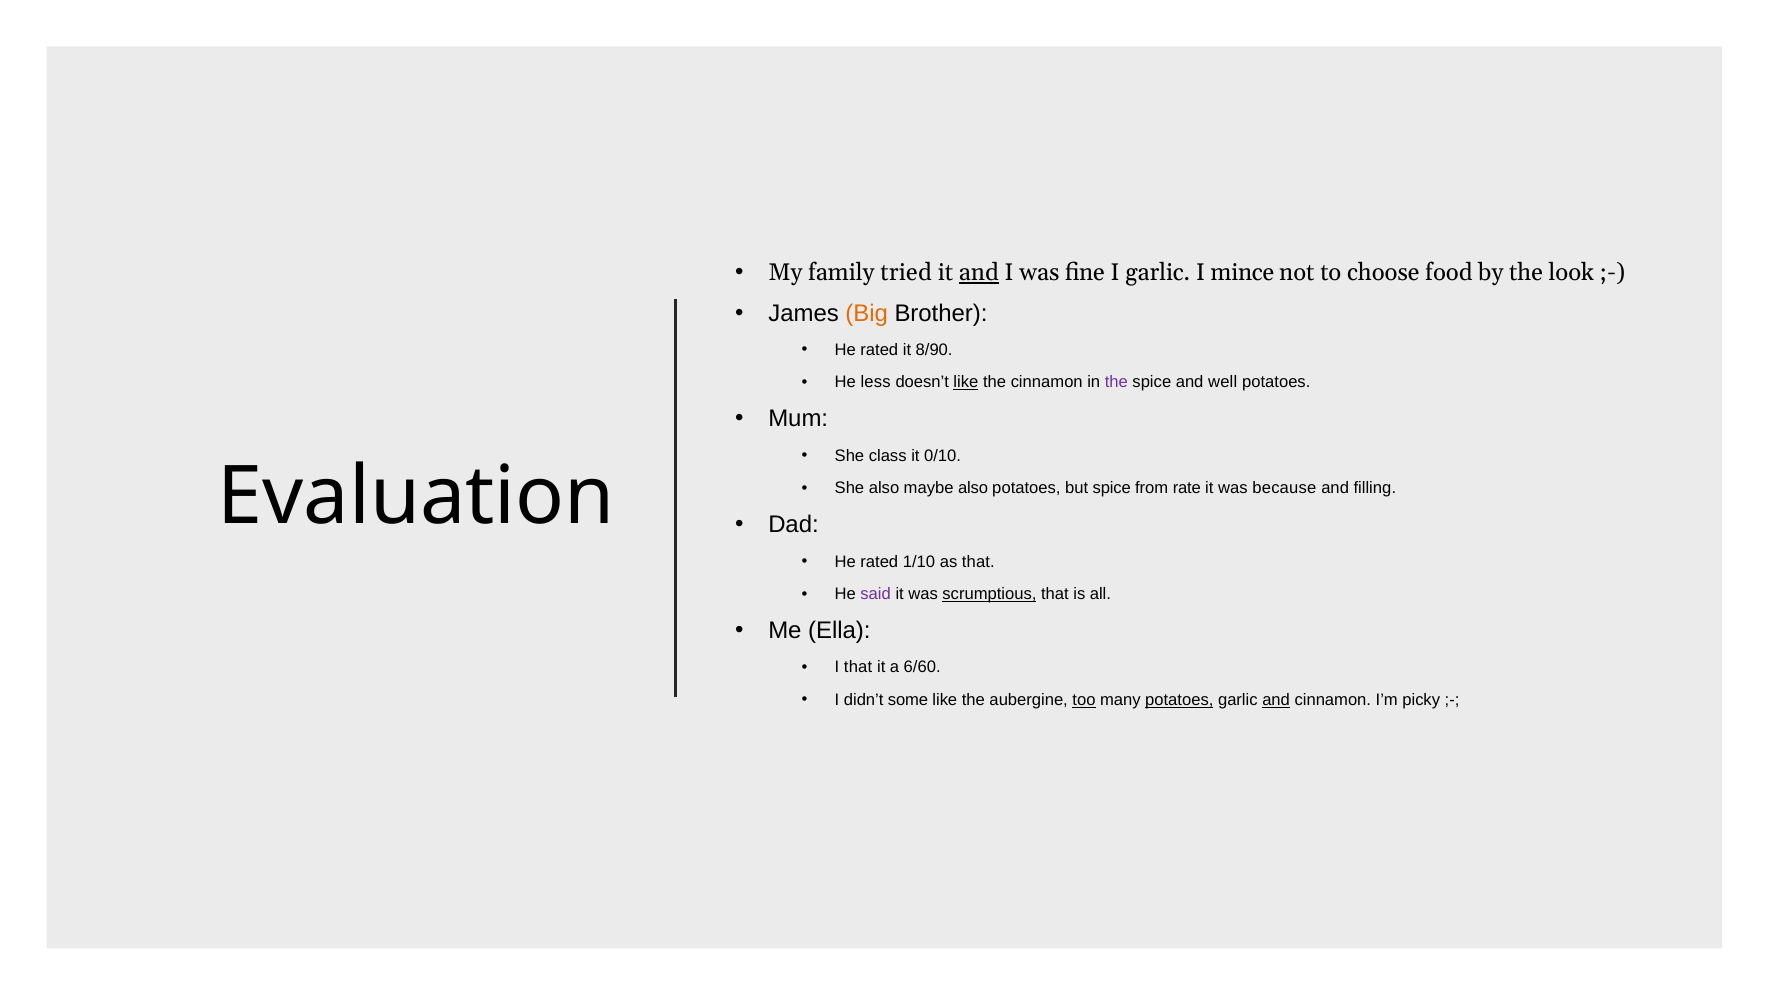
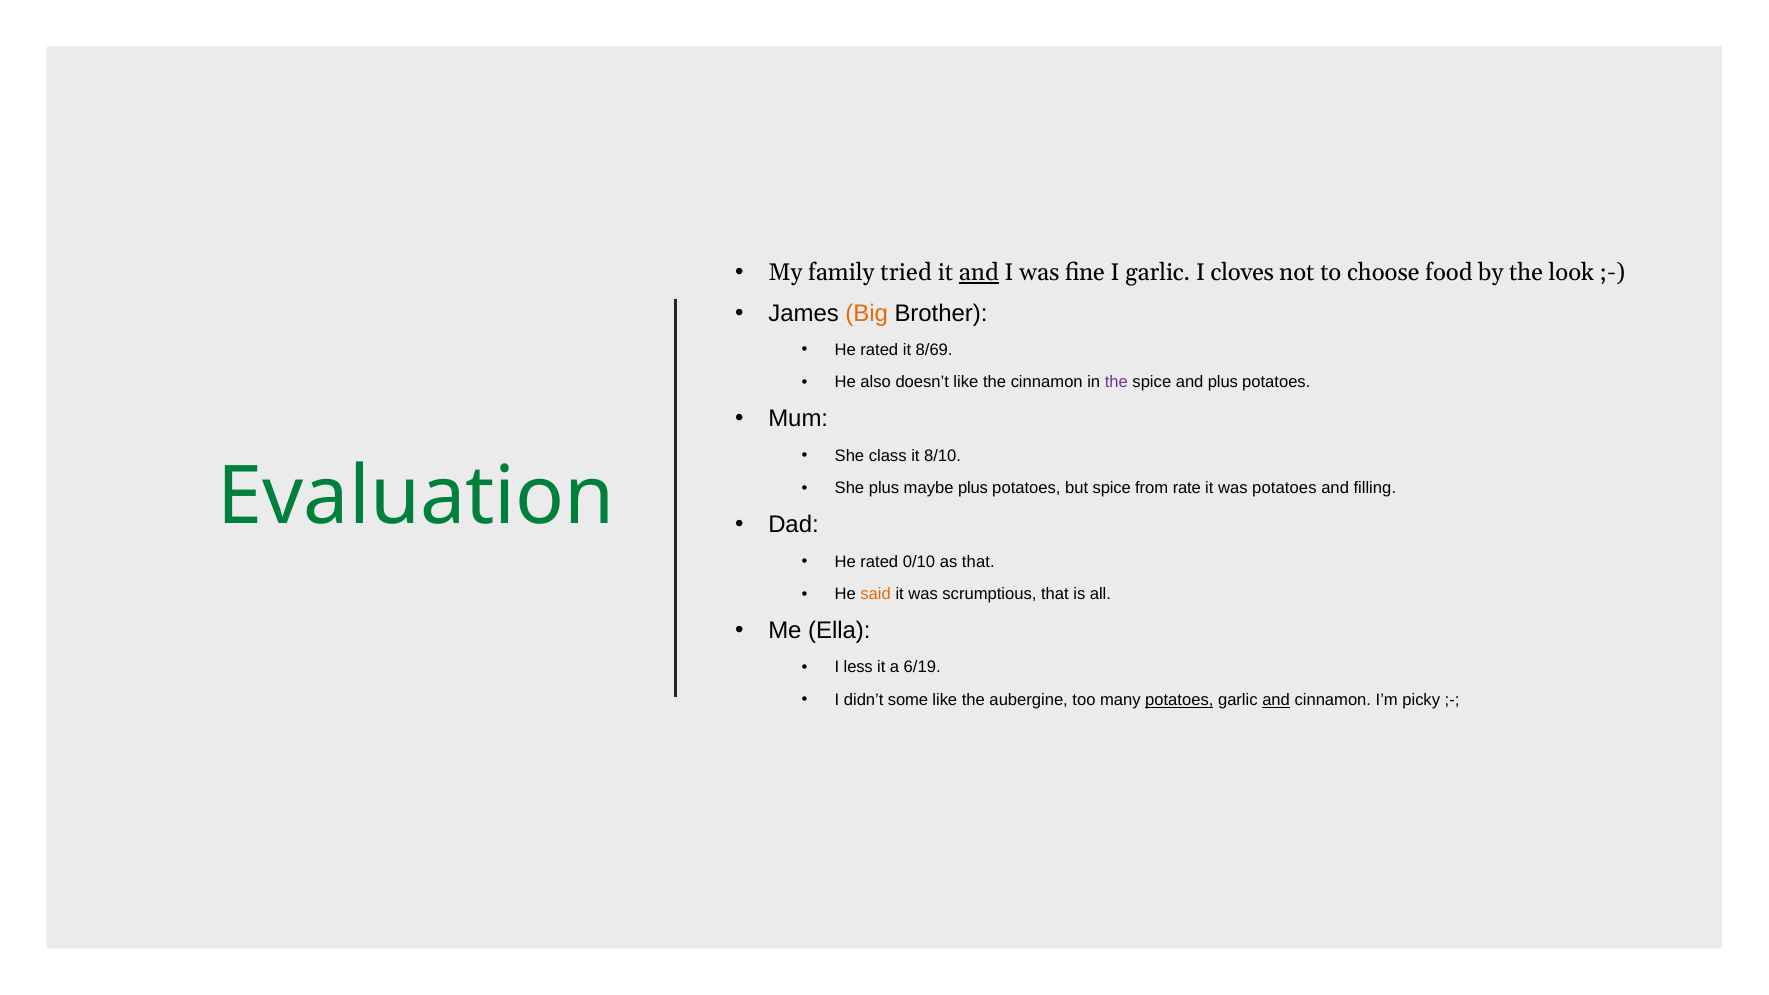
mince: mince -> cloves (1242, 273)
8/90: 8/90 -> 8/69 (934, 350)
less: less -> also (876, 383)
like underline: present -> none (966, 383)
and well: well -> plus (1223, 383)
0/10: 0/10 -> 8/10 (942, 456)
Evaluation colour: black -> green (416, 497)
She also: also -> plus (884, 488)
maybe also: also -> plus (973, 488)
was because: because -> potatoes (1284, 488)
1/10: 1/10 -> 0/10 (919, 562)
said colour: purple -> orange (876, 594)
scrumptious underline: present -> none (989, 594)
I that: that -> less (858, 667)
6/60: 6/60 -> 6/19 (922, 667)
too underline: present -> none (1084, 700)
